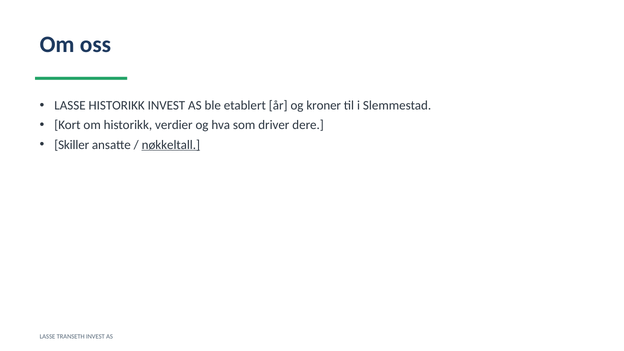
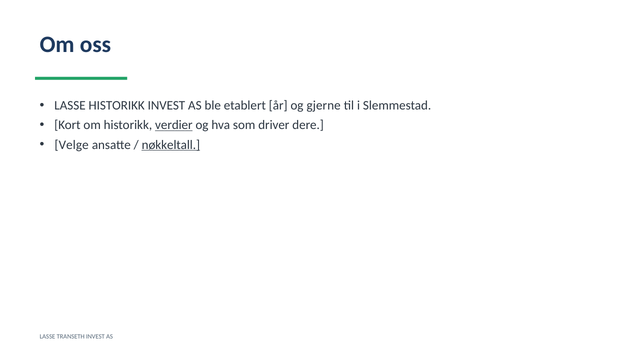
kroner: kroner -> gjerne (324, 106)
verdier underline: none -> present (174, 125)
Skiller: Skiller -> Velge (72, 145)
